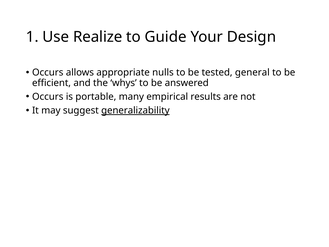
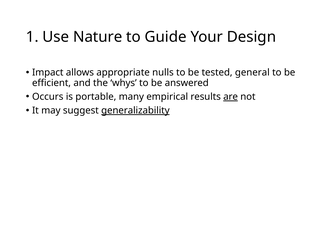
Realize: Realize -> Nature (98, 37)
Occurs: Occurs -> Impact (48, 72)
are underline: none -> present (231, 97)
